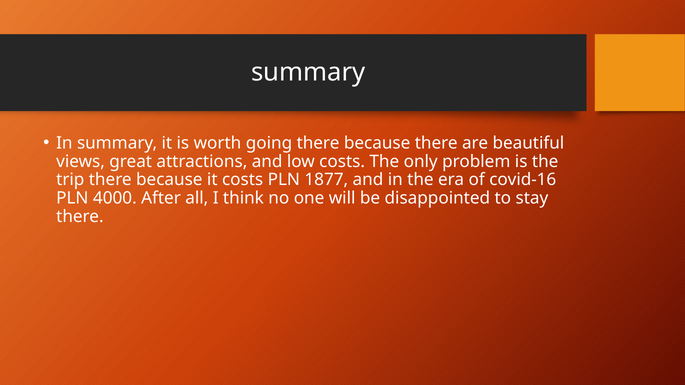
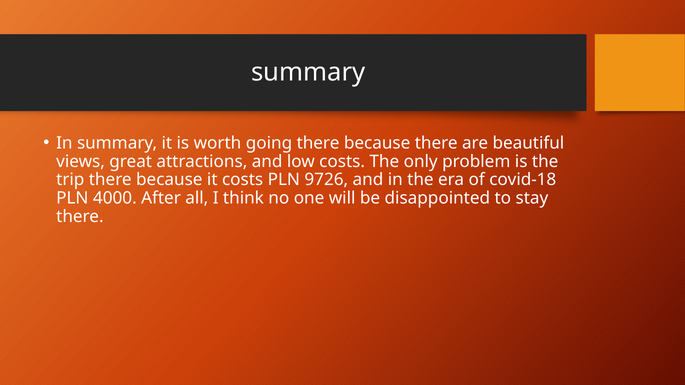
1877: 1877 -> 9726 (326, 180)
covid-16: covid-16 -> covid-18 (523, 180)
